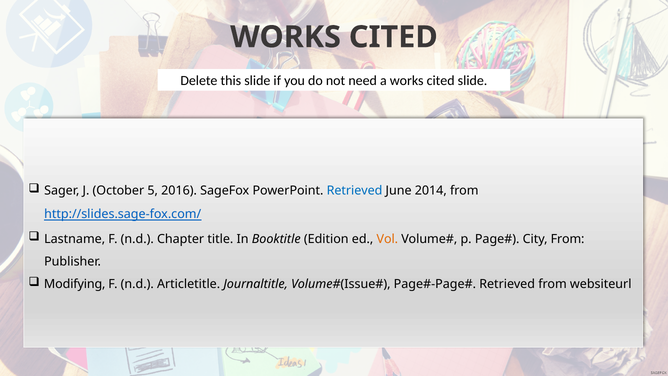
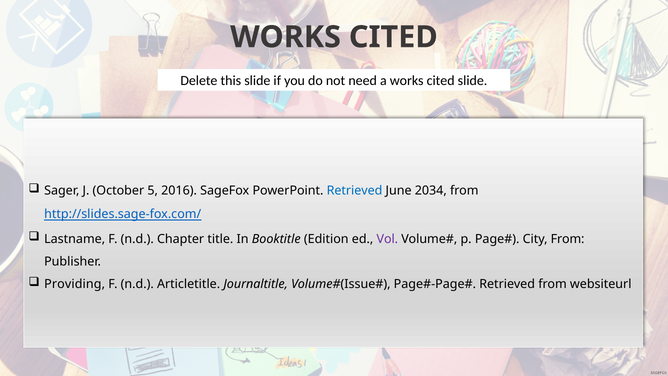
2014: 2014 -> 2034 (431, 191)
Vol colour: orange -> purple (387, 239)
Modifying: Modifying -> Providing (75, 284)
